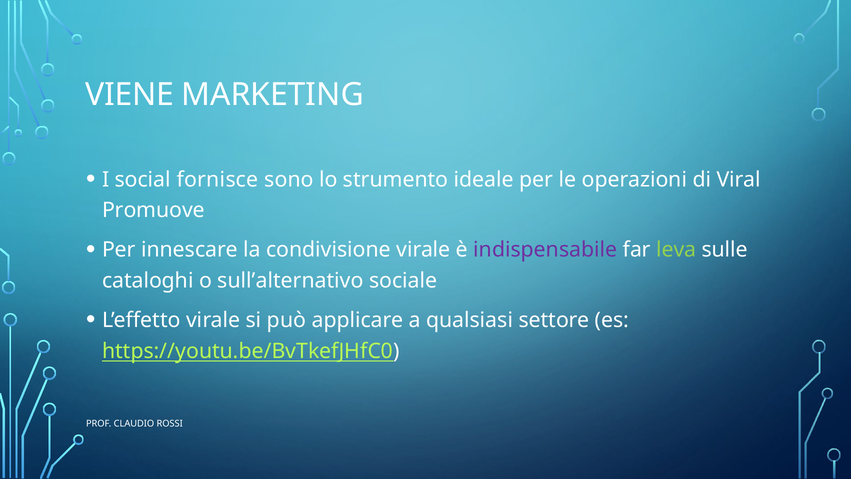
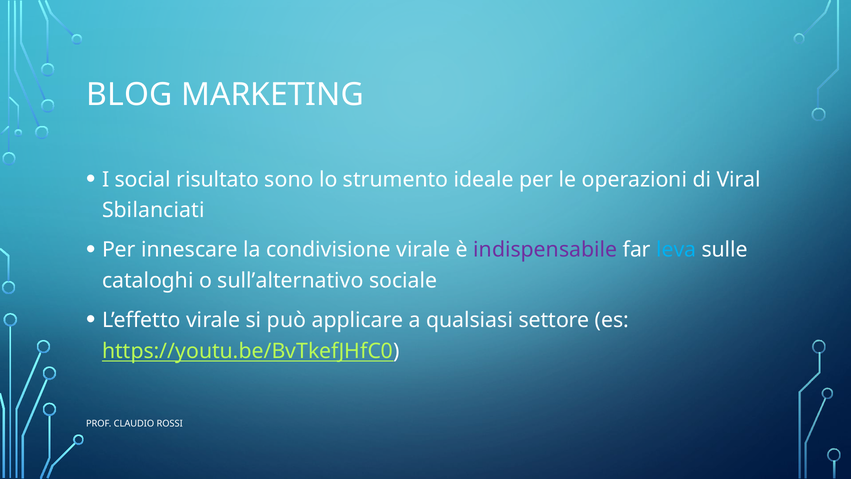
VIENE: VIENE -> BLOG (129, 95)
fornisce: fornisce -> risultato (218, 180)
Promuove: Promuove -> Sbilanciati (153, 210)
leva colour: light green -> light blue (676, 250)
